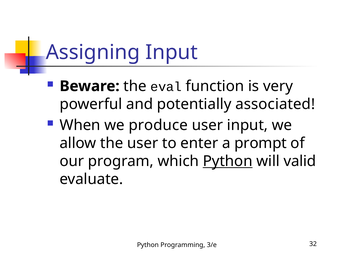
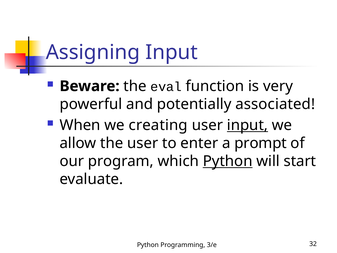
produce: produce -> creating (158, 125)
input underline: none -> present (247, 125)
valid: valid -> start (300, 161)
